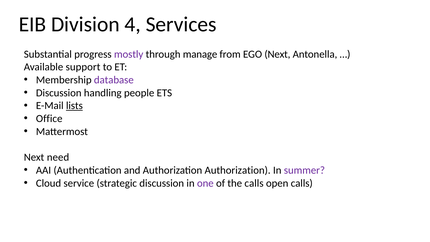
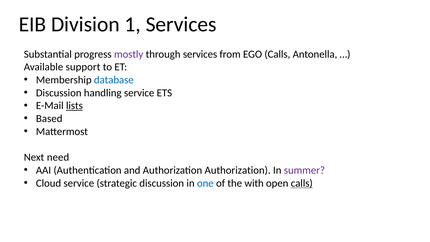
4: 4 -> 1 (133, 24)
through manage: manage -> services (200, 54)
EGO Next: Next -> Calls (277, 54)
database colour: purple -> blue (114, 80)
handling people: people -> service (139, 93)
Office: Office -> Based (49, 119)
one colour: purple -> blue (205, 183)
the calls: calls -> with (254, 183)
calls underline: none -> present (302, 183)
